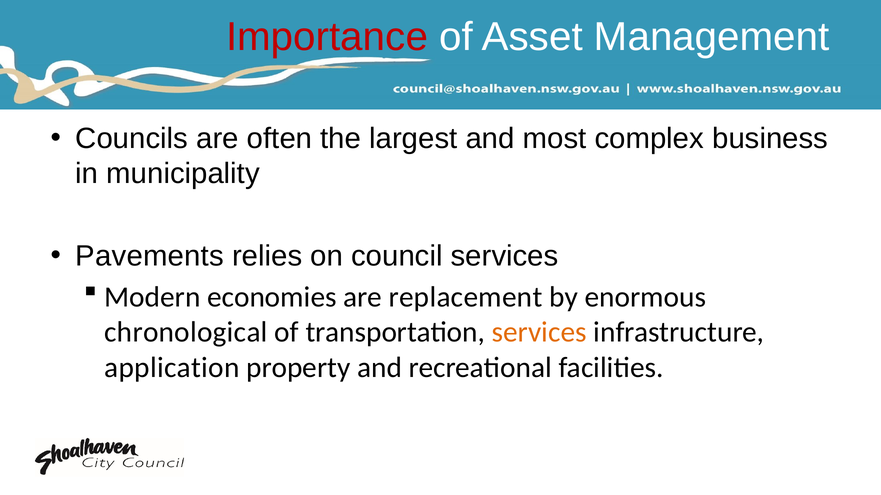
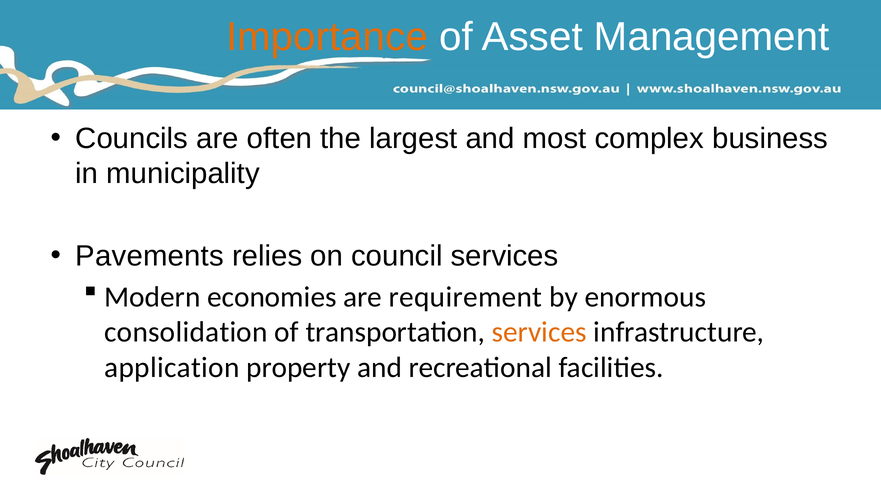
Importance colour: red -> orange (327, 37)
replacement: replacement -> requirement (466, 297)
chronological: chronological -> consolidation (186, 333)
